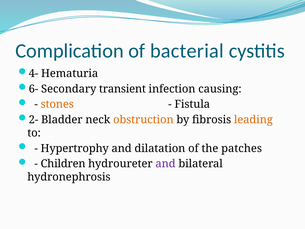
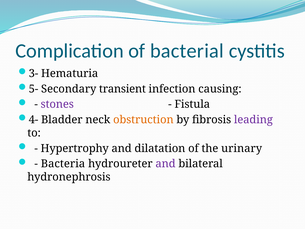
4-: 4- -> 3- (33, 73)
6-: 6- -> 5- (33, 89)
stones colour: orange -> purple (57, 104)
2-: 2- -> 4- (33, 120)
leading colour: orange -> purple (253, 120)
patches: patches -> urinary (242, 148)
Children: Children -> Bacteria (63, 164)
